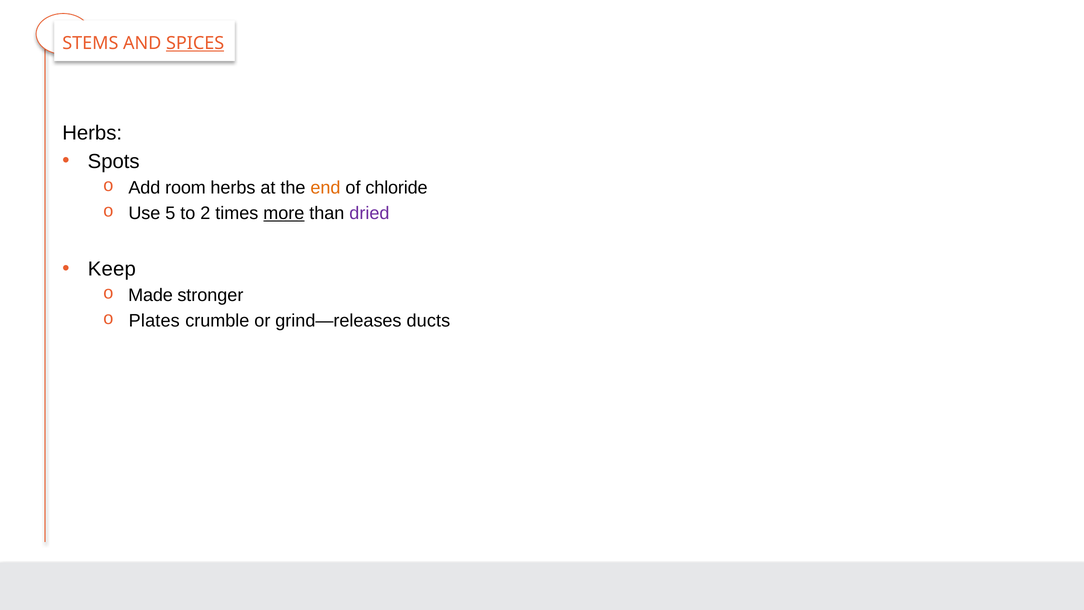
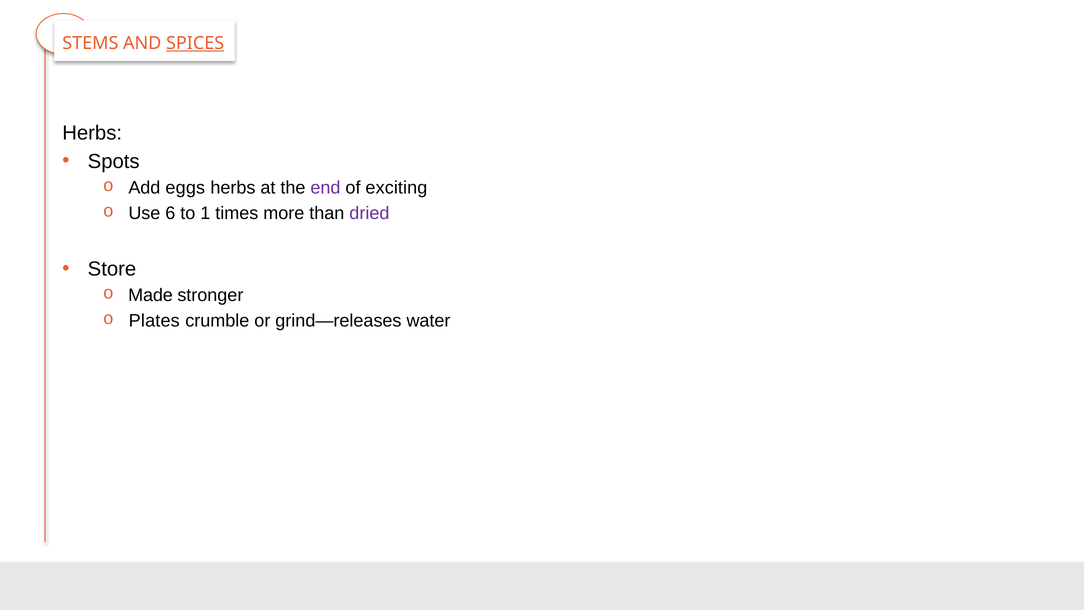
room: room -> eggs (185, 188)
end colour: orange -> purple (325, 188)
chloride: chloride -> exciting (396, 188)
5: 5 -> 6 (170, 213)
2: 2 -> 1 (205, 213)
more underline: present -> none (284, 213)
Keep: Keep -> Store (112, 269)
ducts: ducts -> water (428, 321)
